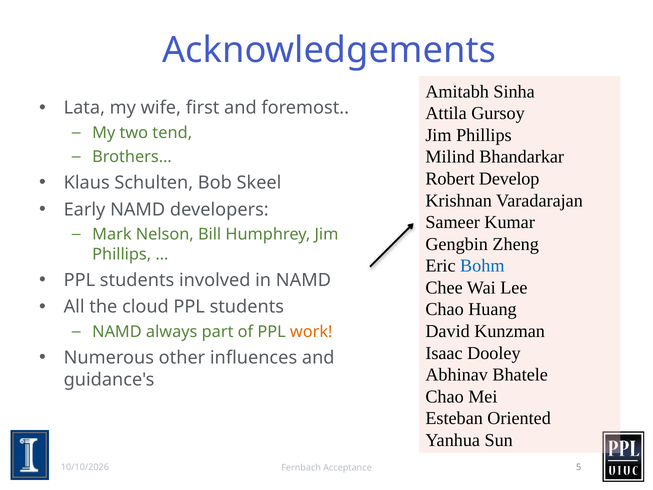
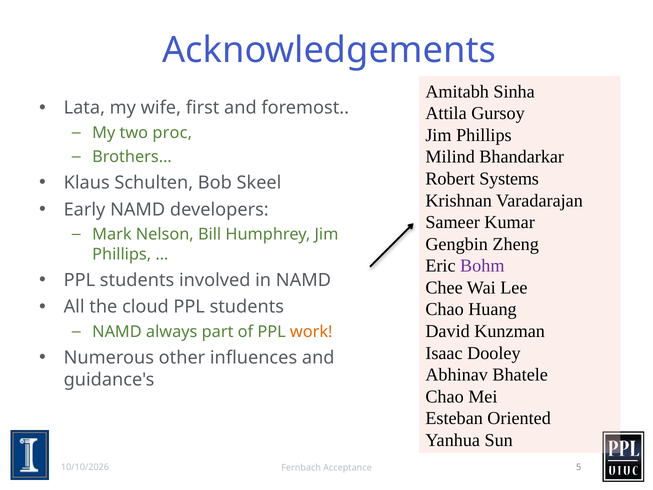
tend: tend -> proc (172, 133)
Develop: Develop -> Systems (509, 179)
Bohm colour: blue -> purple (482, 266)
